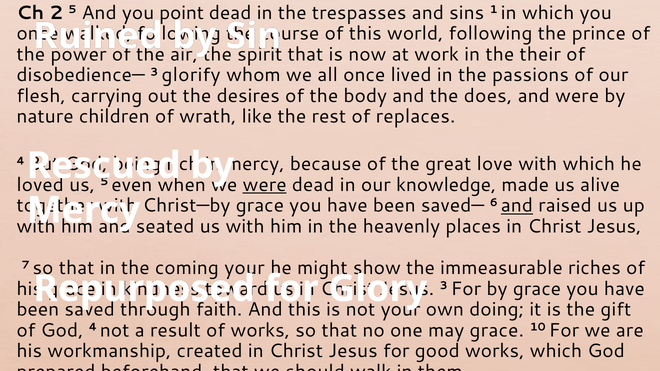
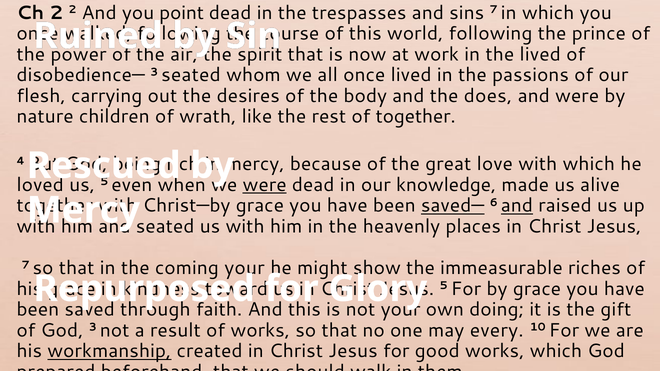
2 5: 5 -> 2 (72, 10)
sins 1: 1 -> 7 (494, 10)
the their: their -> lived (540, 54)
3 glorify: glorify -> seated (191, 75)
of replaces: replaces -> together (416, 117)
saved— underline: none -> present (453, 206)
3: 3 -> 5 (444, 286)
God 4: 4 -> 3 (93, 327)
may grace: grace -> every (497, 331)
workmanship underline: none -> present (109, 351)
